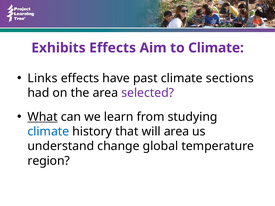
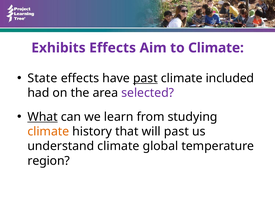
Links: Links -> State (42, 78)
past underline: none -> present (145, 78)
sections: sections -> included (230, 78)
climate colour: blue -> orange (48, 132)
will area: area -> past (176, 132)
understand change: change -> climate (118, 146)
